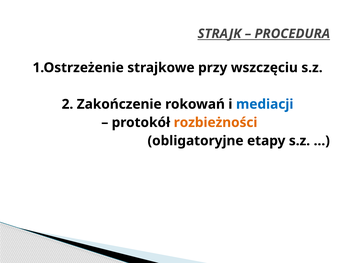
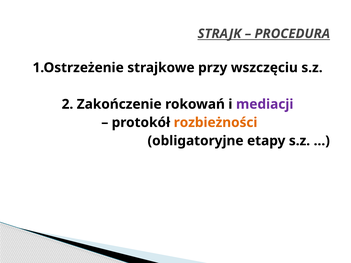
mediacji colour: blue -> purple (265, 104)
